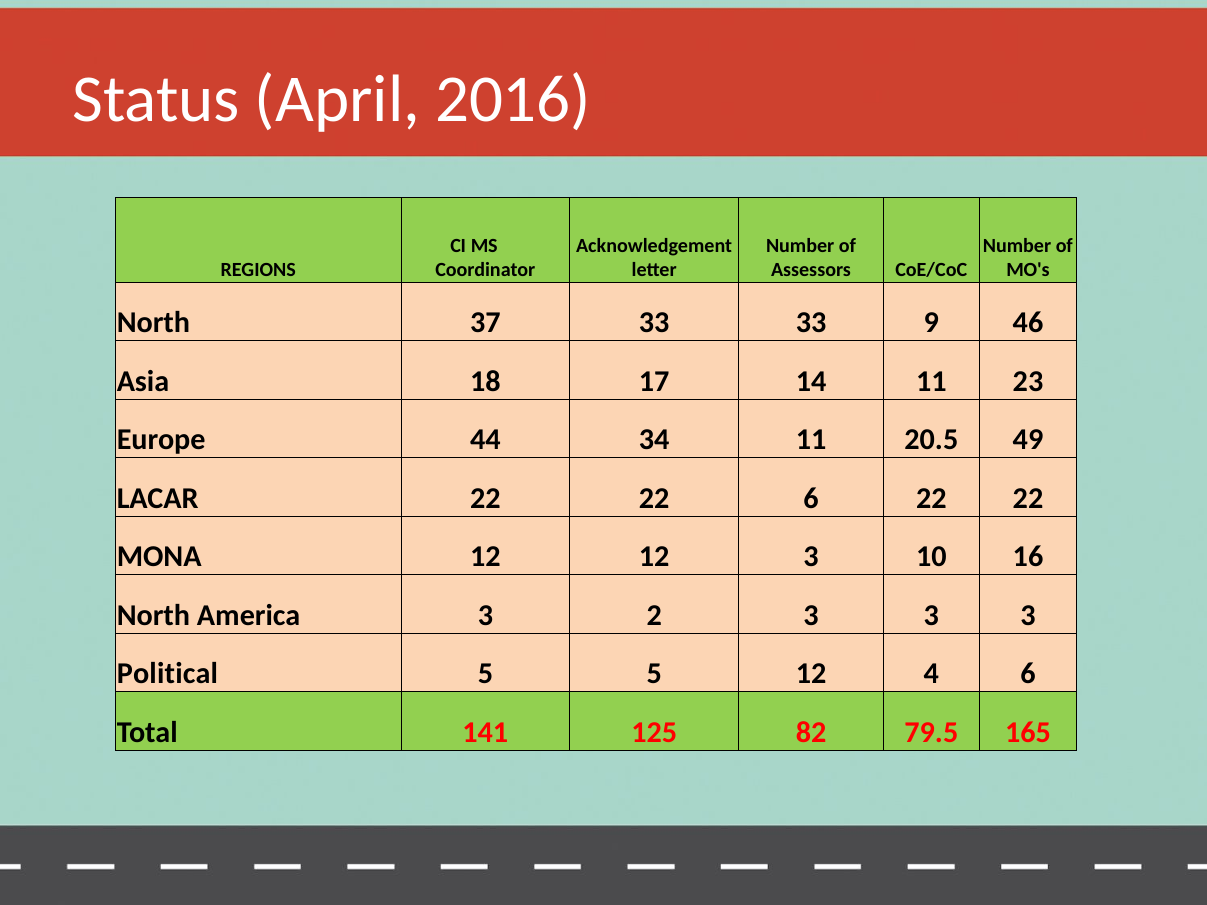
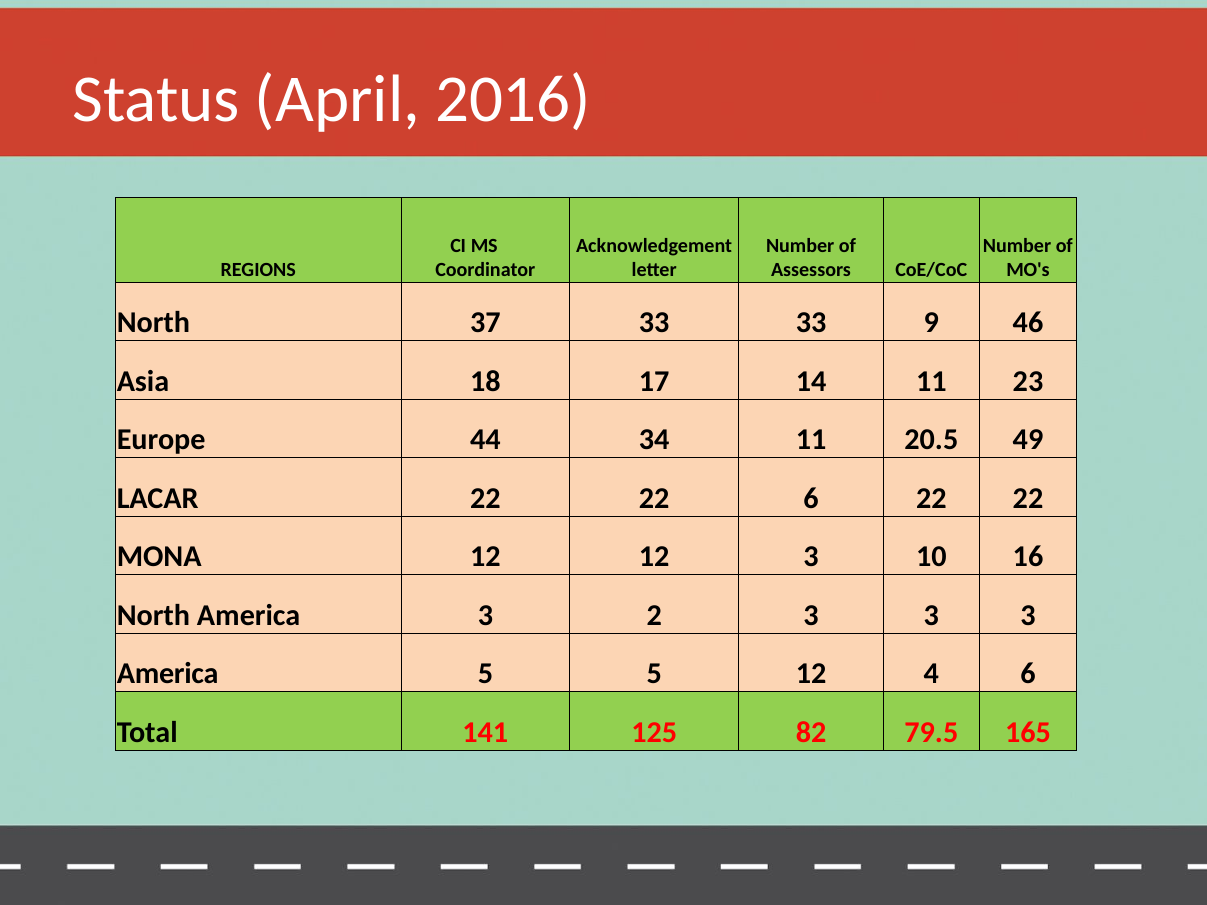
Political: Political -> America (168, 674)
